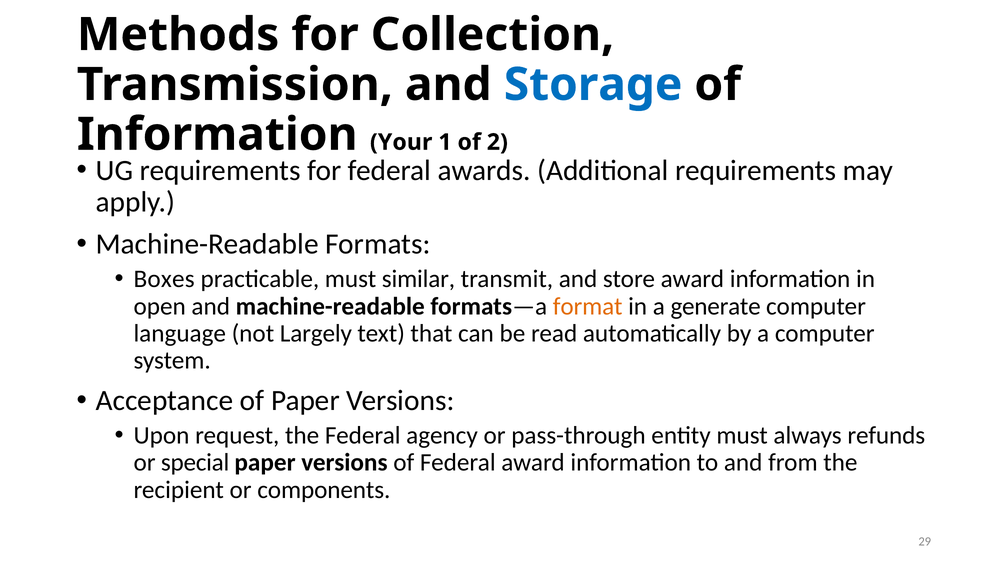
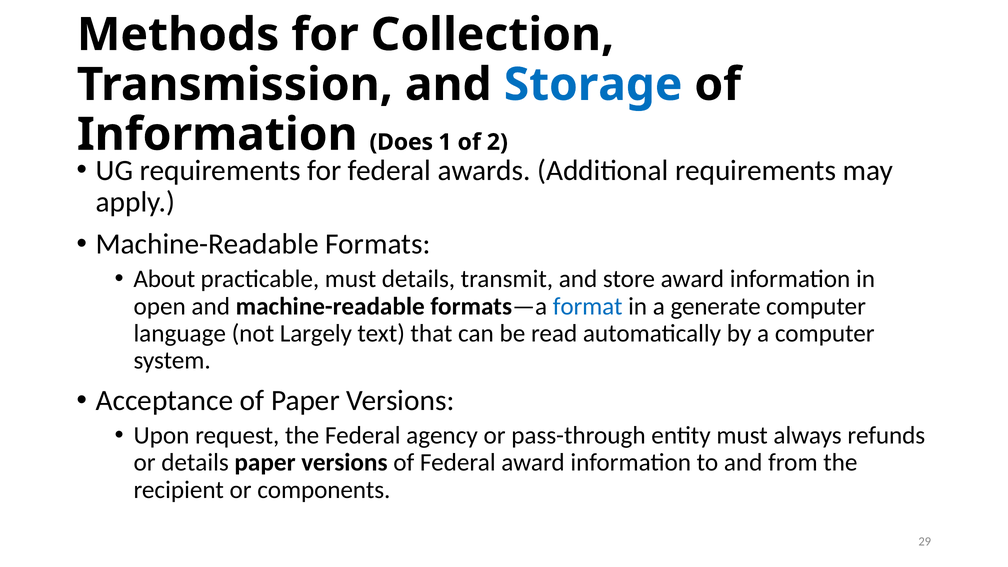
Your: Your -> Does (401, 142)
Boxes: Boxes -> About (164, 279)
must similar: similar -> details (418, 279)
format colour: orange -> blue (588, 306)
or special: special -> details (195, 462)
